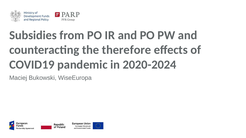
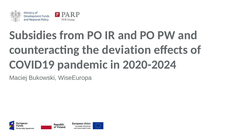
therefore: therefore -> deviation (126, 50)
